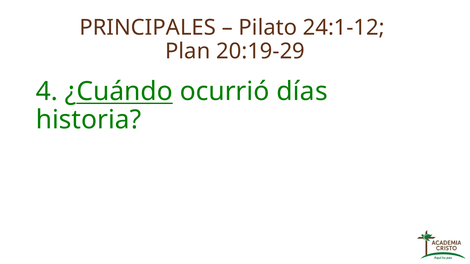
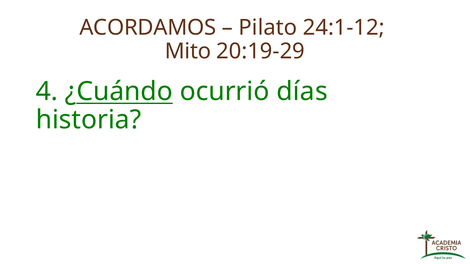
PRINCIPALES: PRINCIPALES -> ACORDAMOS (148, 28)
Plan: Plan -> Mito (188, 51)
